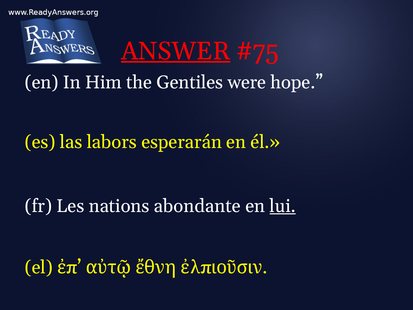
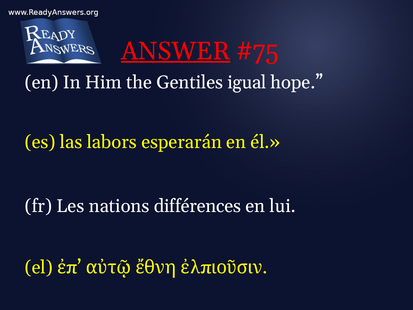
were: were -> igual (247, 82)
abondante: abondante -> différences (197, 206)
lui underline: present -> none (283, 206)
